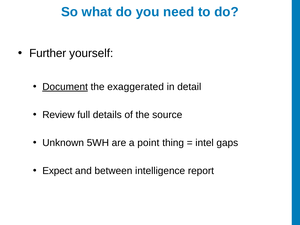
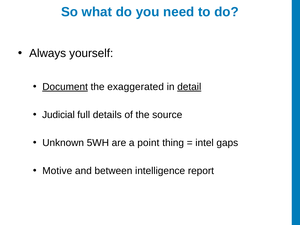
Further: Further -> Always (48, 53)
detail underline: none -> present (189, 87)
Review: Review -> Judicial (58, 115)
Expect: Expect -> Motive (57, 171)
